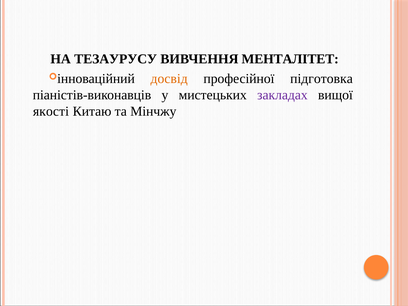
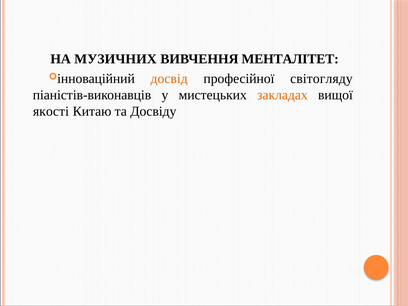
ТЕЗАУРУСУ: ТЕЗАУРУСУ -> МУЗИЧНИХ (116, 59)
підготовка: підготовка -> світогляду (321, 79)
закладах colour: purple -> orange (282, 95)
Мінчжу: Мінчжу -> Досвіду (153, 111)
